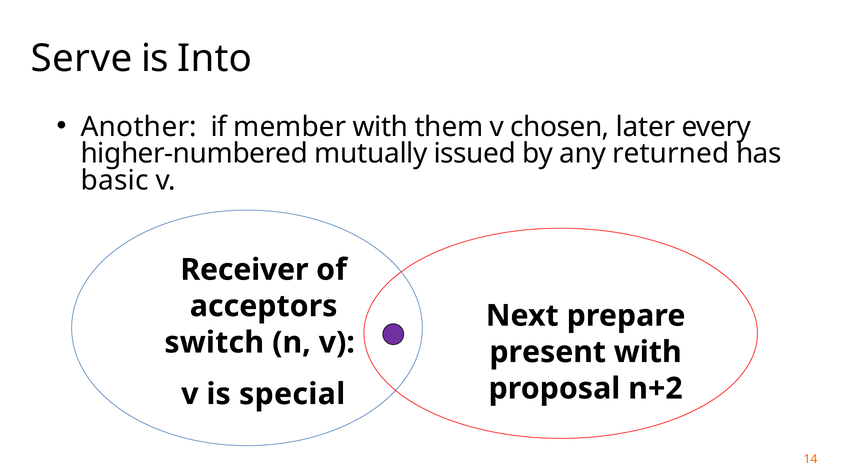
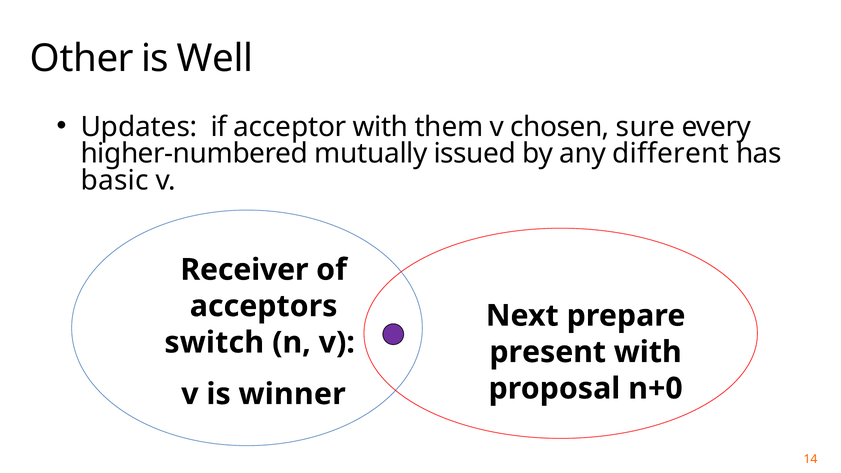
Serve: Serve -> Other (82, 59)
Into: Into -> Well (215, 59)
Another: Another -> Updates (139, 127)
member: member -> acceptor (290, 127)
later: later -> sure (645, 127)
returned: returned -> different (671, 154)
n+2: n+2 -> n+0 (655, 389)
special: special -> winner (292, 394)
